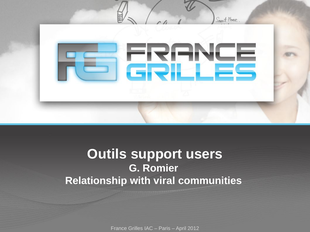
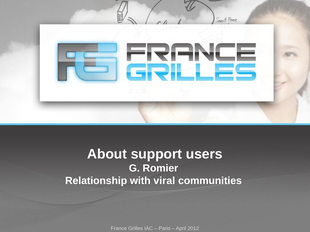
Outils: Outils -> About (107, 154)
